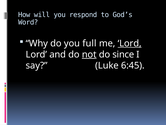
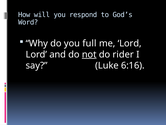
Lord underline: present -> none (130, 43)
since: since -> rider (123, 54)
6:45: 6:45 -> 6:16 (133, 65)
